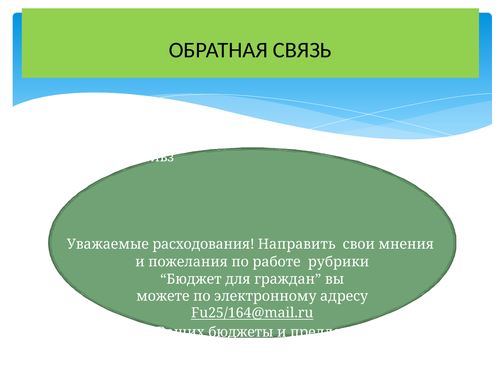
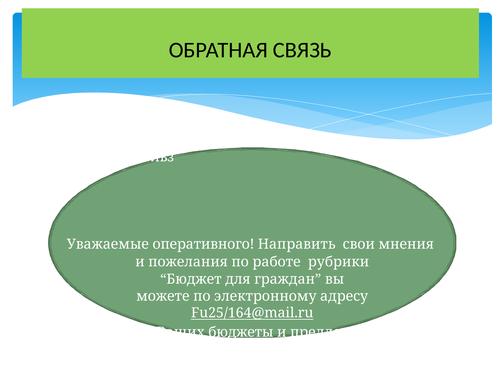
расходования: расходования -> оперативного (203, 244)
